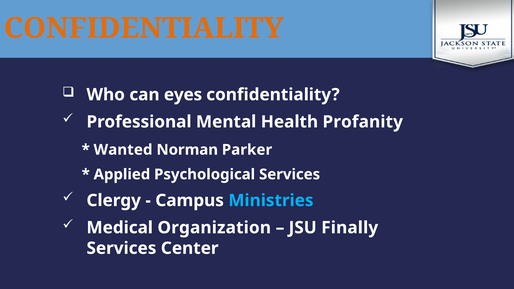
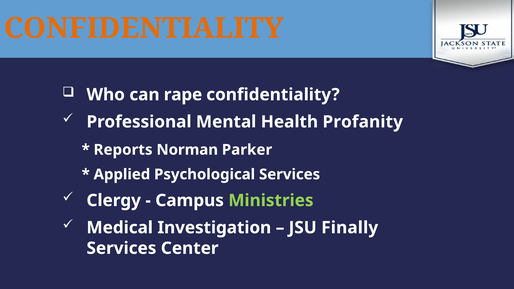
eyes: eyes -> rape (183, 95)
Wanted: Wanted -> Reports (123, 150)
Ministries colour: light blue -> light green (271, 201)
Organization: Organization -> Investigation (214, 228)
